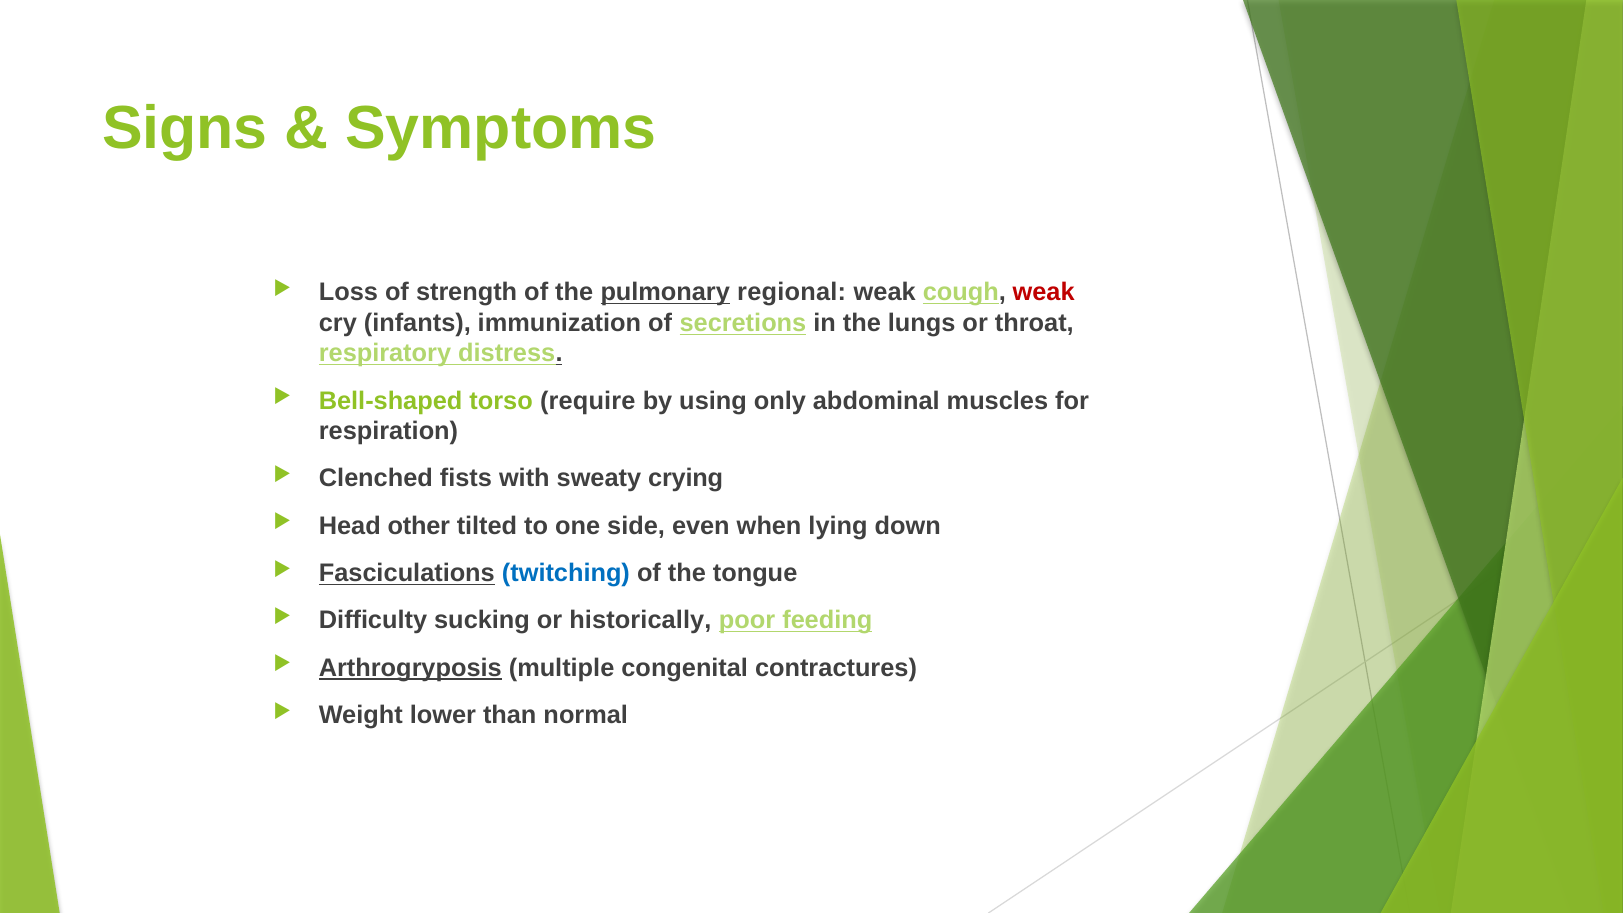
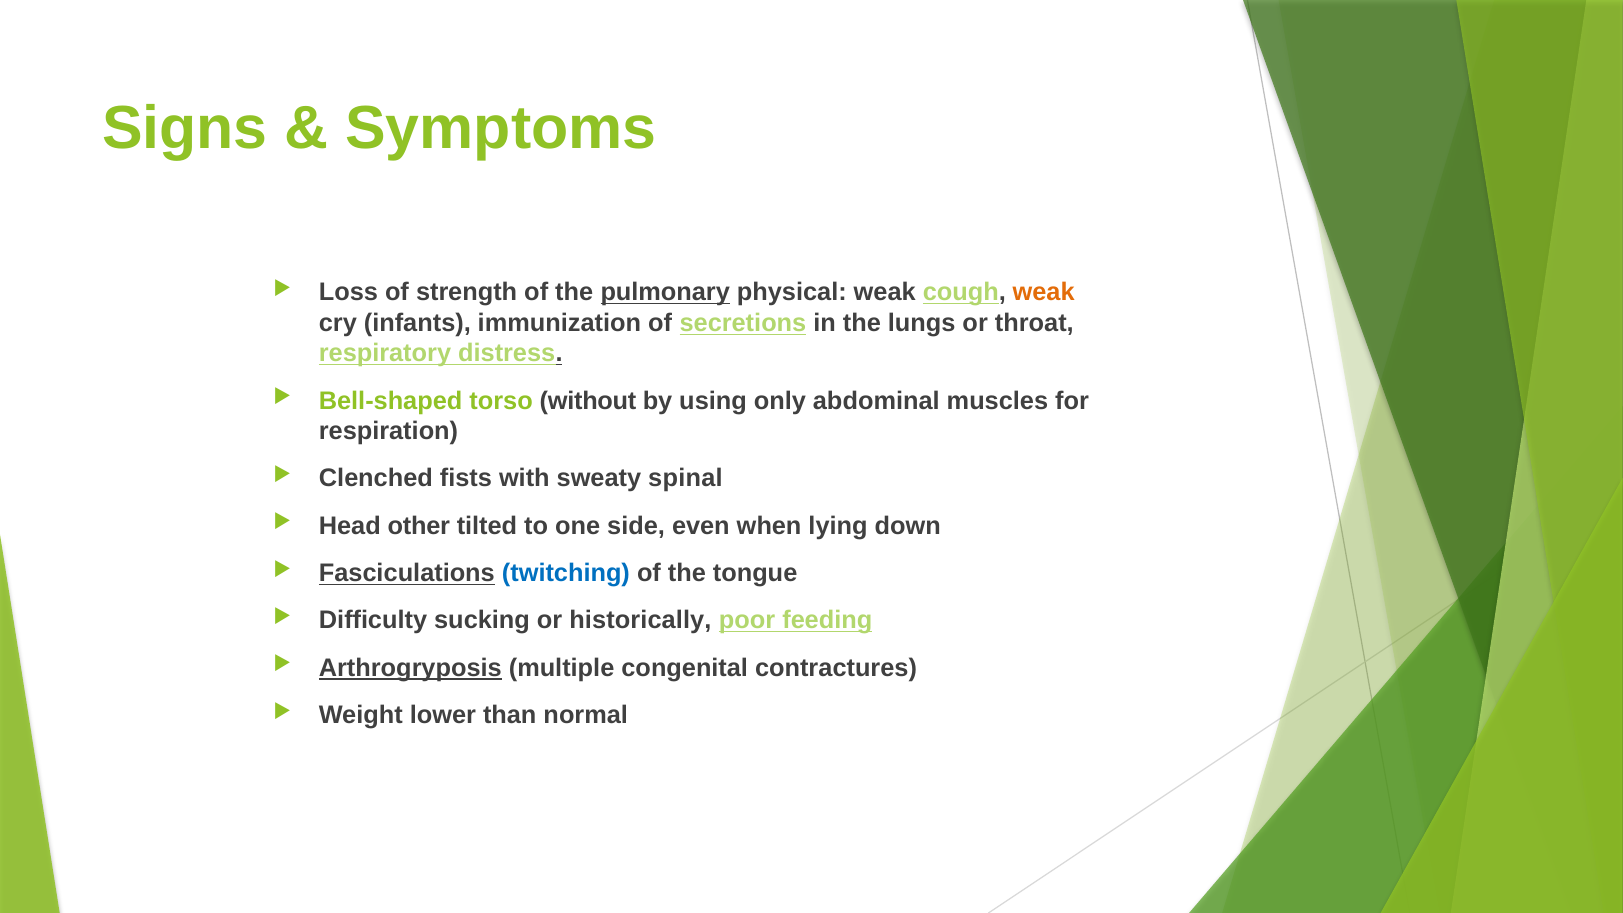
regional: regional -> physical (792, 292)
weak colour: red -> orange (1044, 292)
require: require -> without (588, 401)
crying: crying -> spinal (685, 478)
